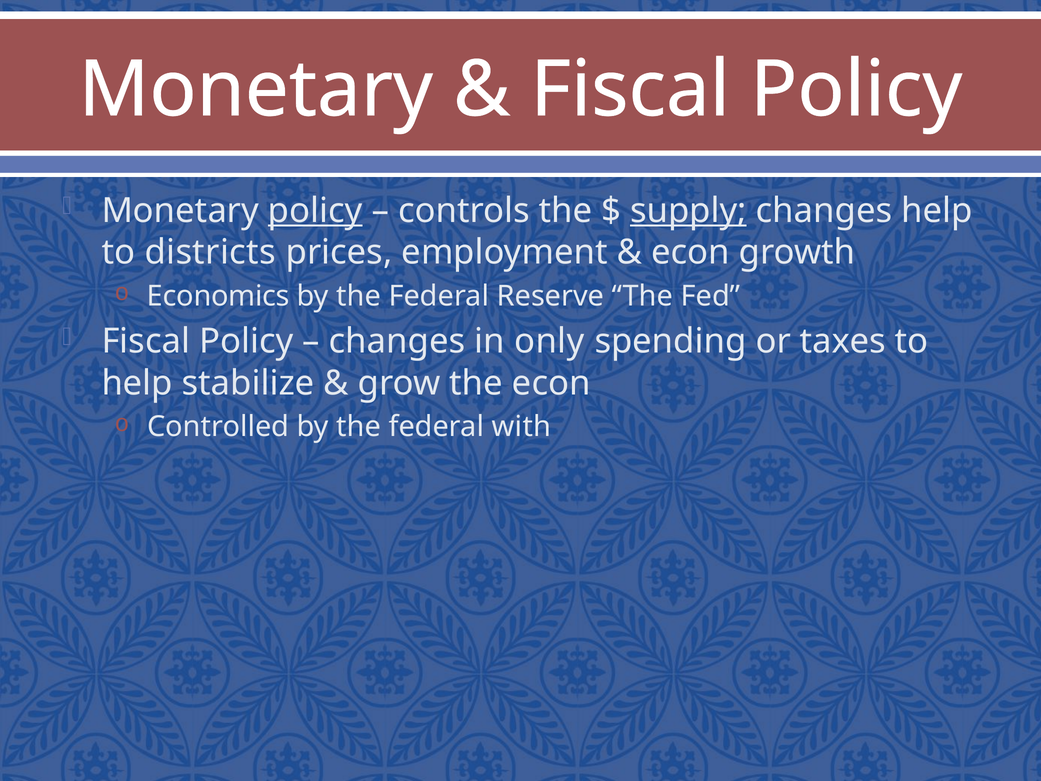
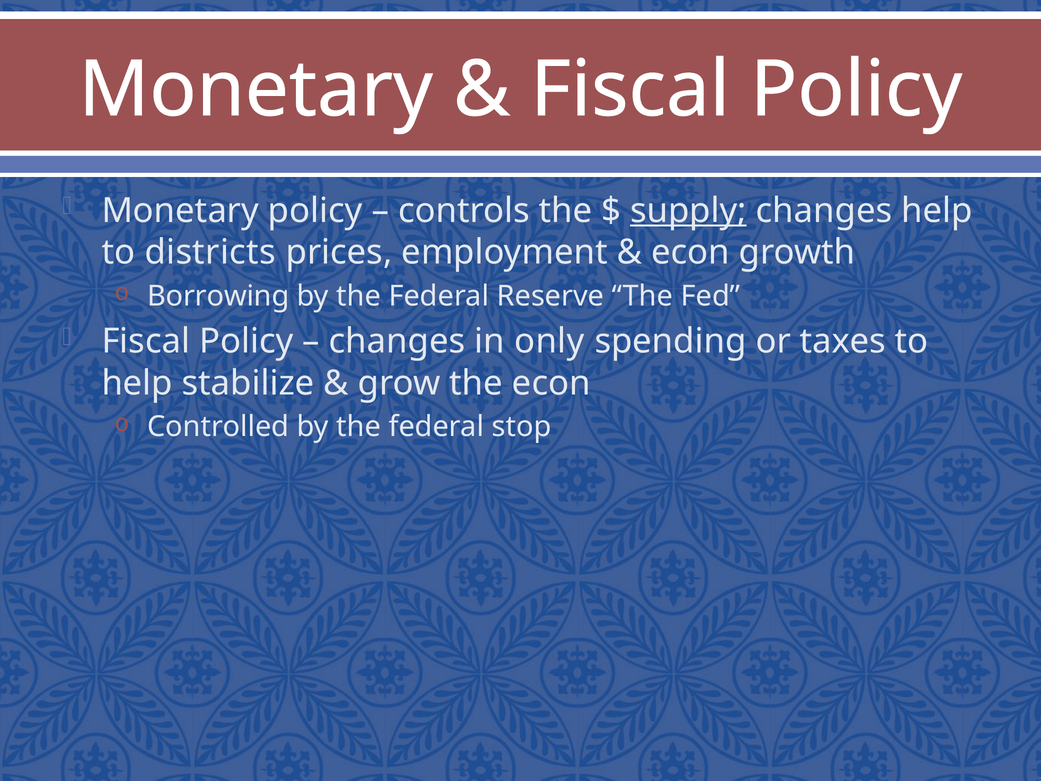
policy underline: present -> none (315, 211)
Economics: Economics -> Borrowing (218, 296)
with: with -> stop (522, 427)
